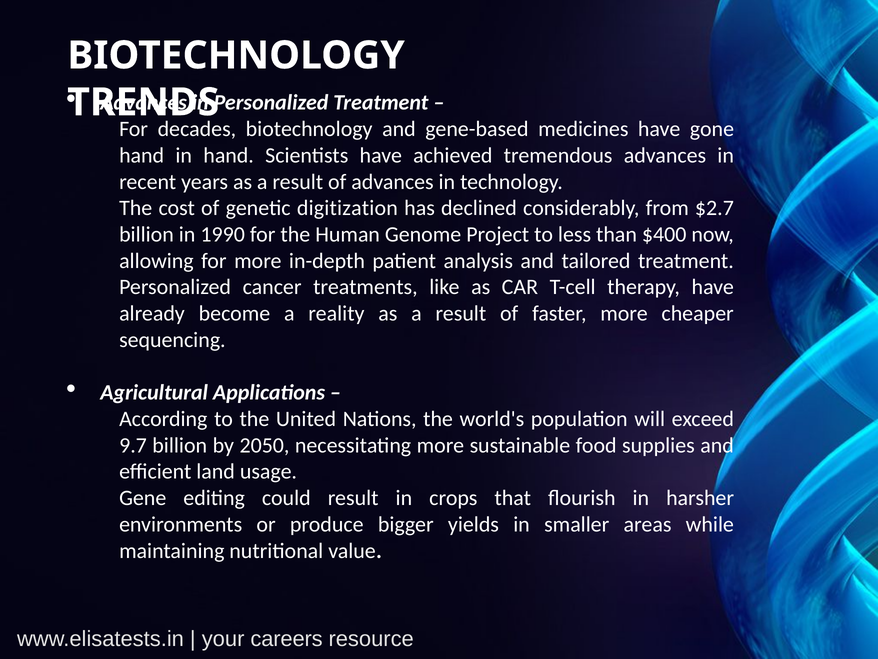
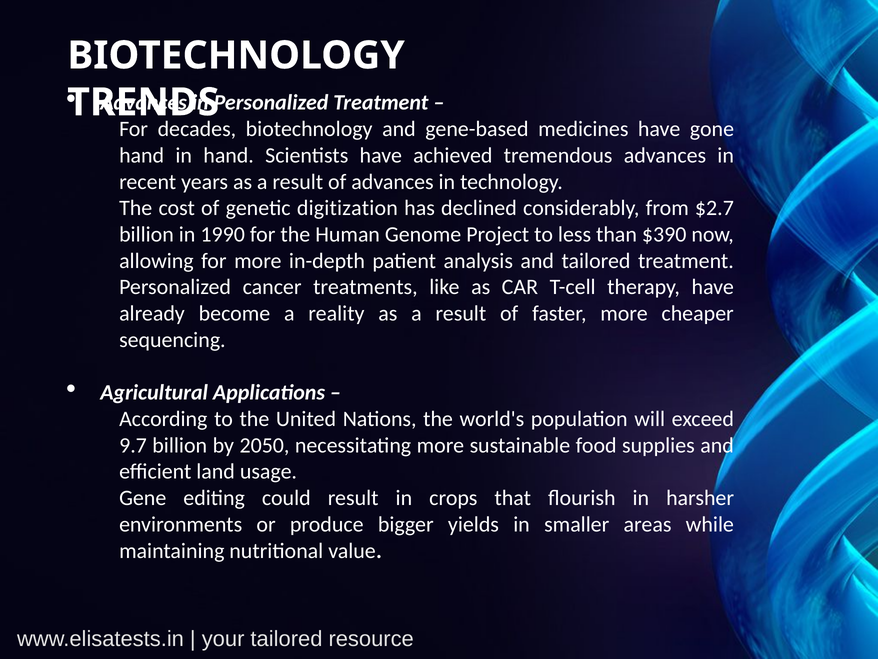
$400: $400 -> $390 (664, 234)
your careers: careers -> tailored (286, 639)
